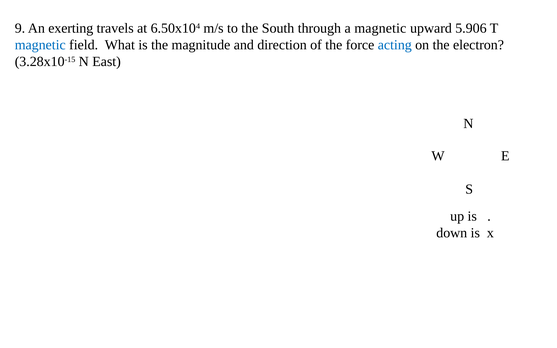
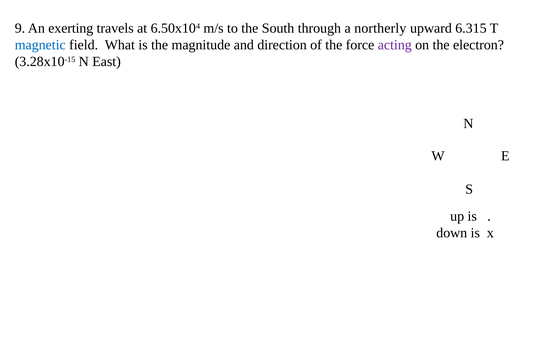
a magnetic: magnetic -> northerly (380, 28)
5.906: 5.906 -> 6.315 (471, 28)
acting colour: blue -> purple (395, 45)
